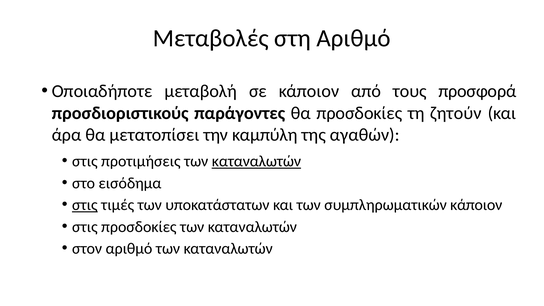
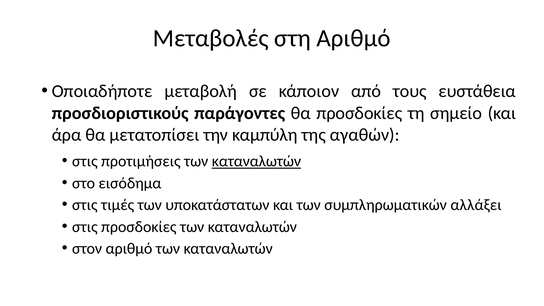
προσφορά: προσφορά -> ευστάθεια (477, 91)
ζητούν: ζητούν -> σημείο (456, 113)
στις underline: present -> none (85, 205)
συμπληρωματικών κάποιον: κάποιον -> αλλάξει (476, 205)
